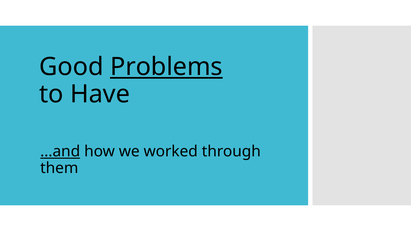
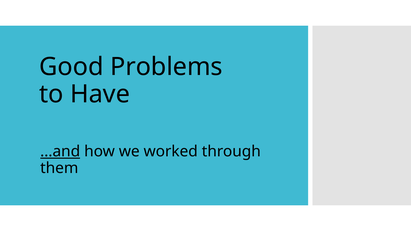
Problems underline: present -> none (166, 67)
